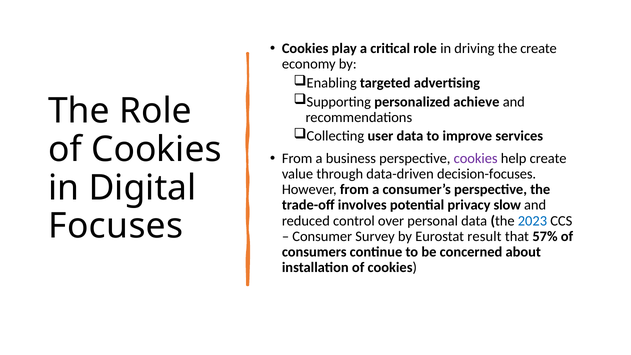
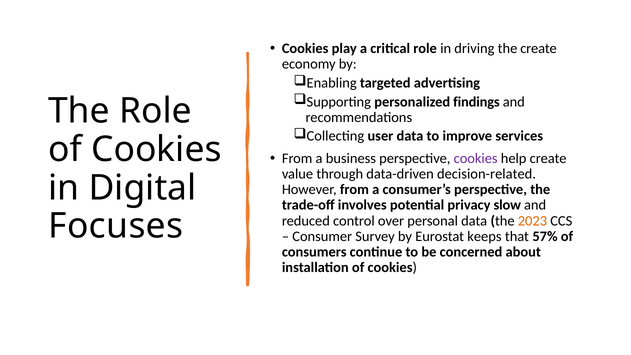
achieve: achieve -> findings (476, 102)
decision-focuses: decision-focuses -> decision-related (487, 174)
2023 colour: blue -> orange (532, 221)
result: result -> keeps (484, 236)
